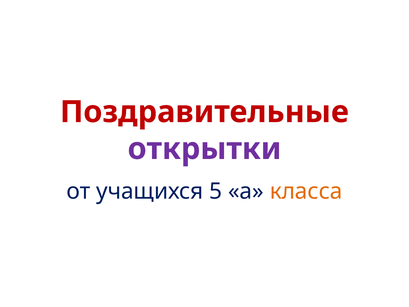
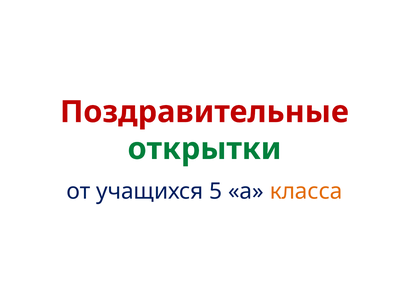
открытки colour: purple -> green (204, 149)
